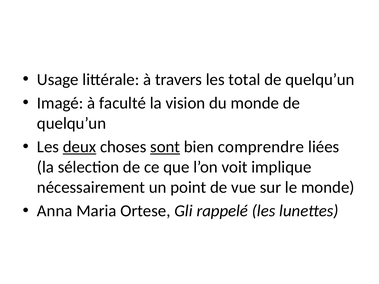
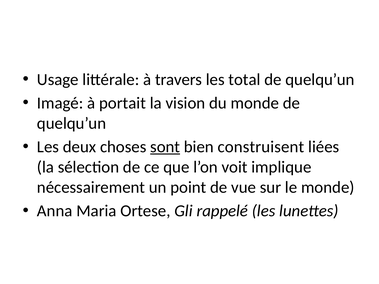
faculté: faculté -> portait (123, 103)
deux underline: present -> none (79, 147)
comprendre: comprendre -> construisent (261, 147)
